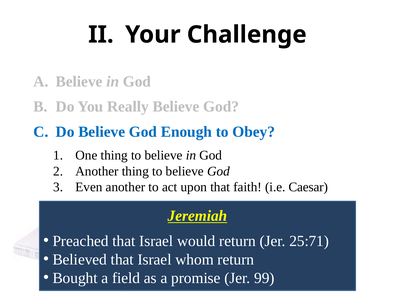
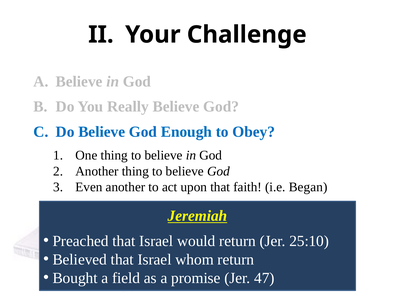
Caesar: Caesar -> Began (308, 187)
25:71: 25:71 -> 25:10 (309, 240)
99: 99 -> 47 (264, 277)
